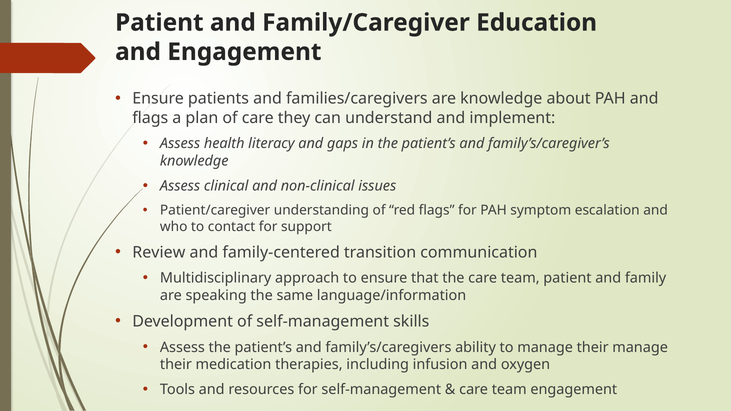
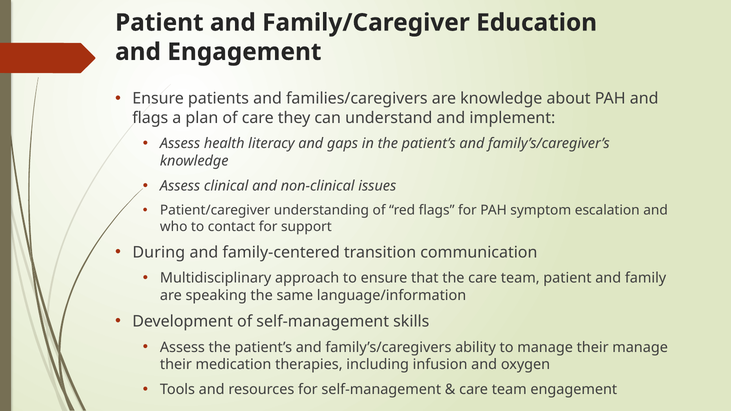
Review: Review -> During (159, 253)
